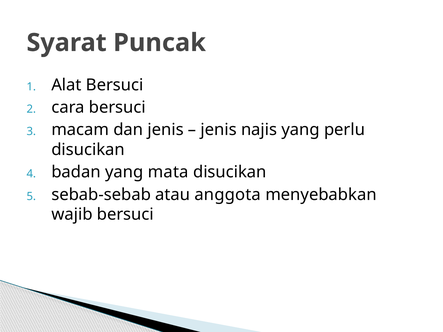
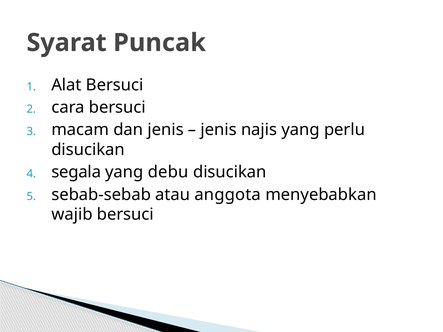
badan: badan -> segala (76, 172)
mata: mata -> debu (168, 172)
